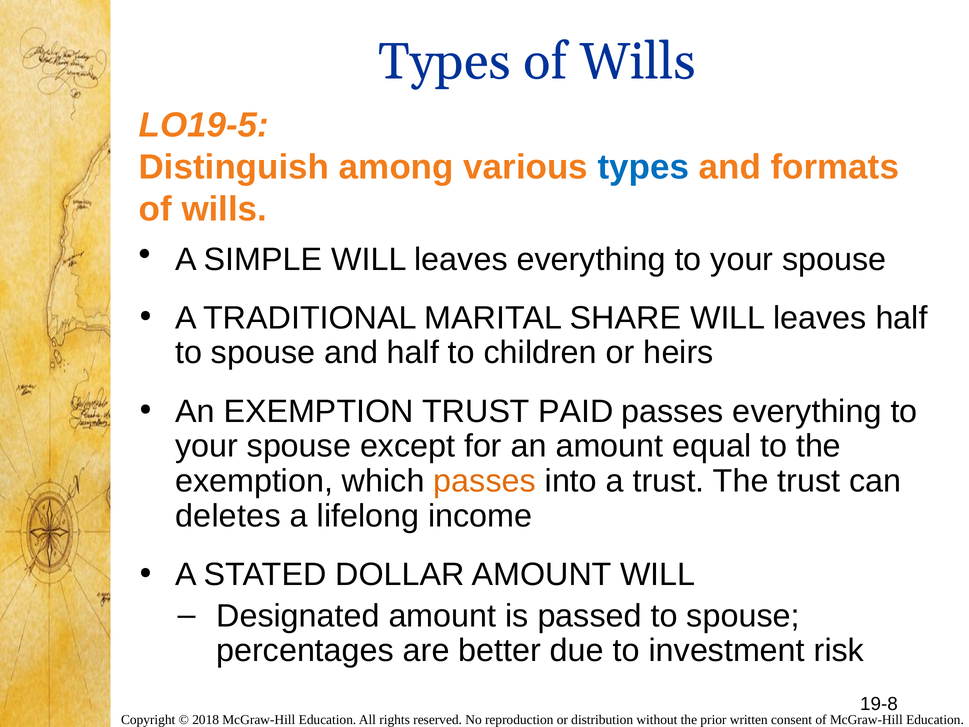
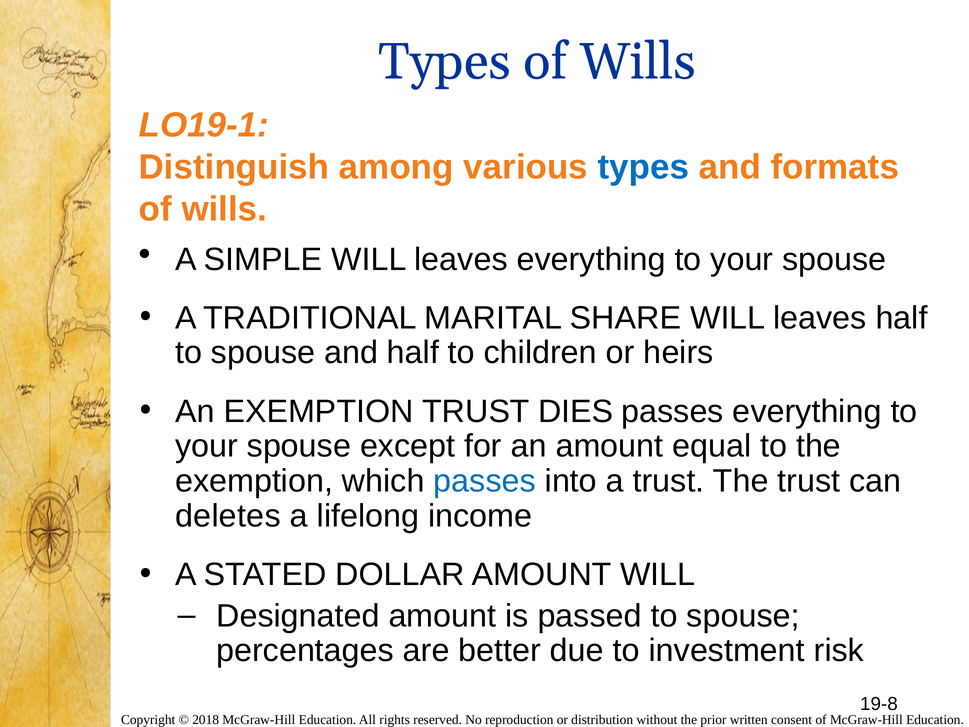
LO19-5: LO19-5 -> LO19-1 (204, 125)
PAID: PAID -> DIES (576, 411)
passes colour: orange -> blue (485, 481)
